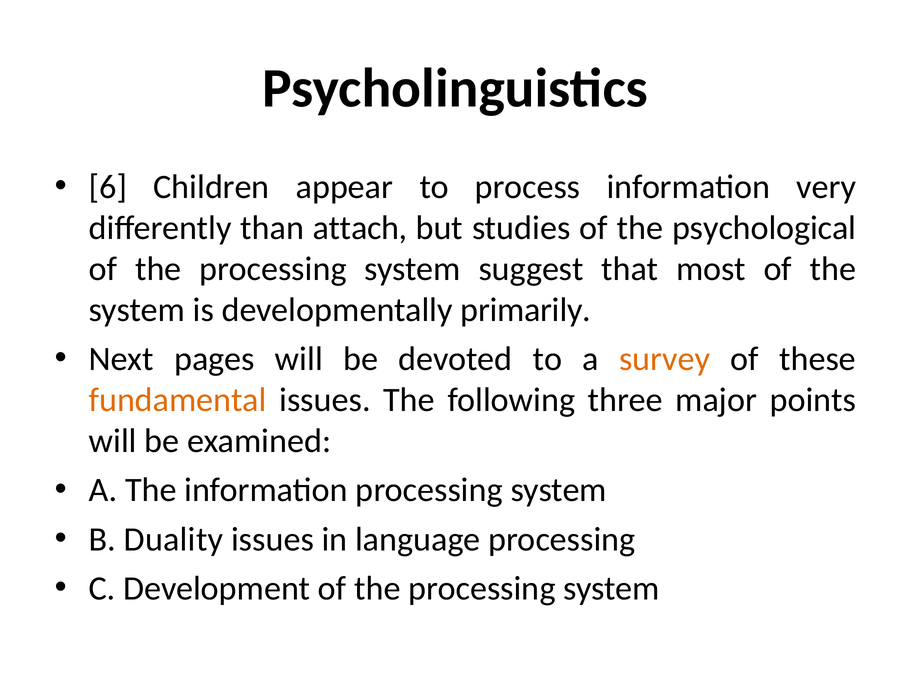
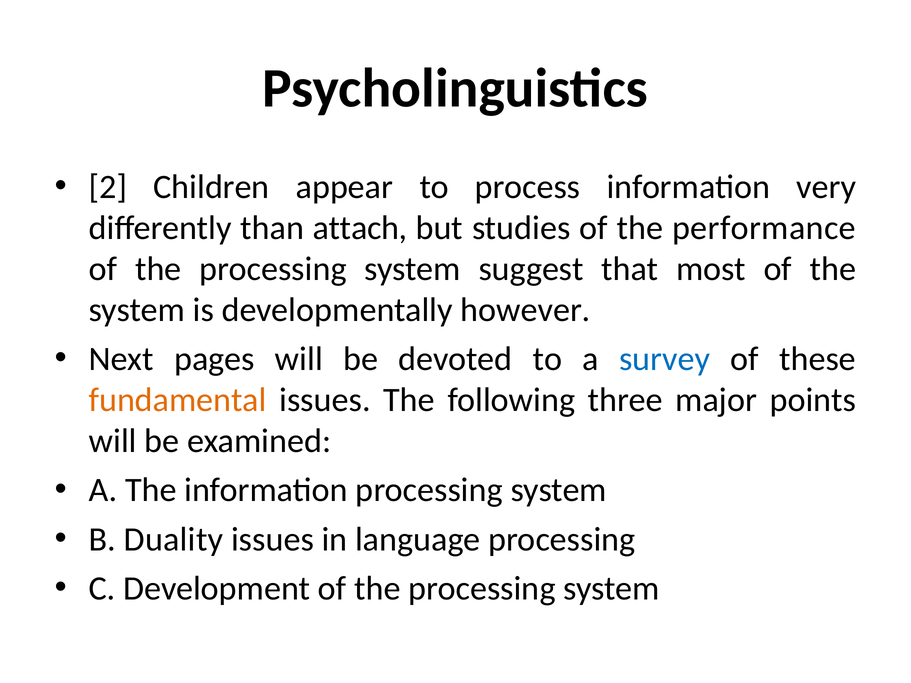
6: 6 -> 2 (108, 187)
psychological: psychological -> performance (764, 228)
primarily: primarily -> however (525, 310)
survey colour: orange -> blue (665, 359)
